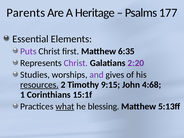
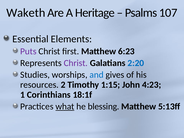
Parents: Parents -> Waketh (26, 13)
177: 177 -> 107 (168, 13)
6:35: 6:35 -> 6:23 (126, 51)
2:20 colour: purple -> blue (136, 63)
and colour: purple -> blue (97, 75)
resources underline: present -> none (39, 85)
9:15: 9:15 -> 1:15 (111, 85)
4:68: 4:68 -> 4:23 (152, 85)
15:1f: 15:1f -> 18:1f (82, 95)
